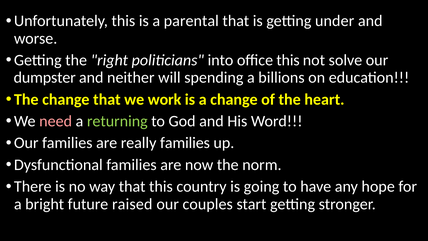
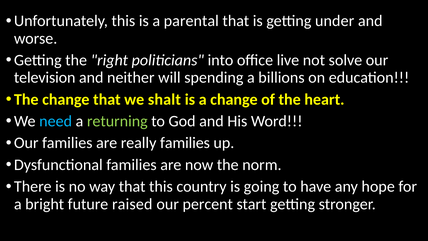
office this: this -> live (288, 60)
dumpster: dumpster -> television (45, 77)
work: work -> shalt (164, 99)
need colour: pink -> light blue (56, 121)
couples: couples -> percent (208, 204)
